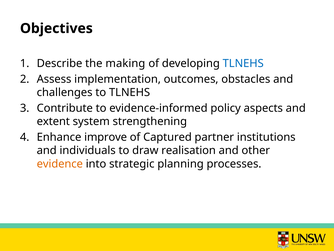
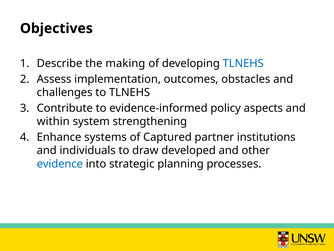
extent: extent -> within (53, 121)
improve: improve -> systems (106, 137)
realisation: realisation -> developed (189, 150)
evidence colour: orange -> blue (60, 164)
